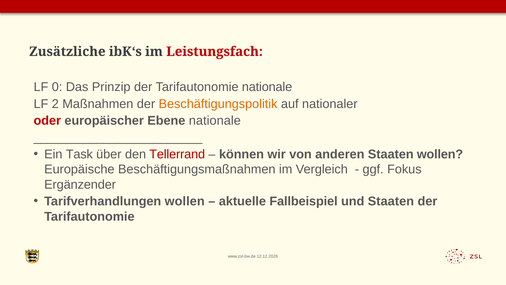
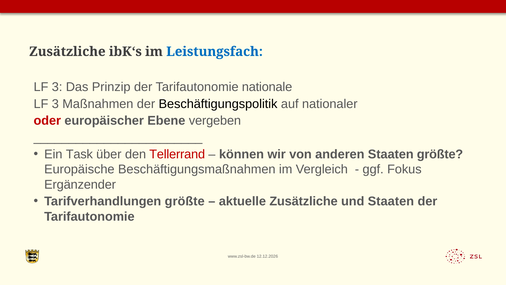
Leistungsfach colour: red -> blue (215, 52)
0: 0 -> 3 (57, 87)
2: 2 -> 3 (55, 104)
Beschäftigungspolitik colour: orange -> black (218, 104)
Ebene nationale: nationale -> vergeben (215, 121)
Staaten wollen: wollen -> größte (440, 154)
Tarifverhandlungen wollen: wollen -> größte (185, 201)
aktuelle Fallbeispiel: Fallbeispiel -> Zusätzliche (304, 201)
